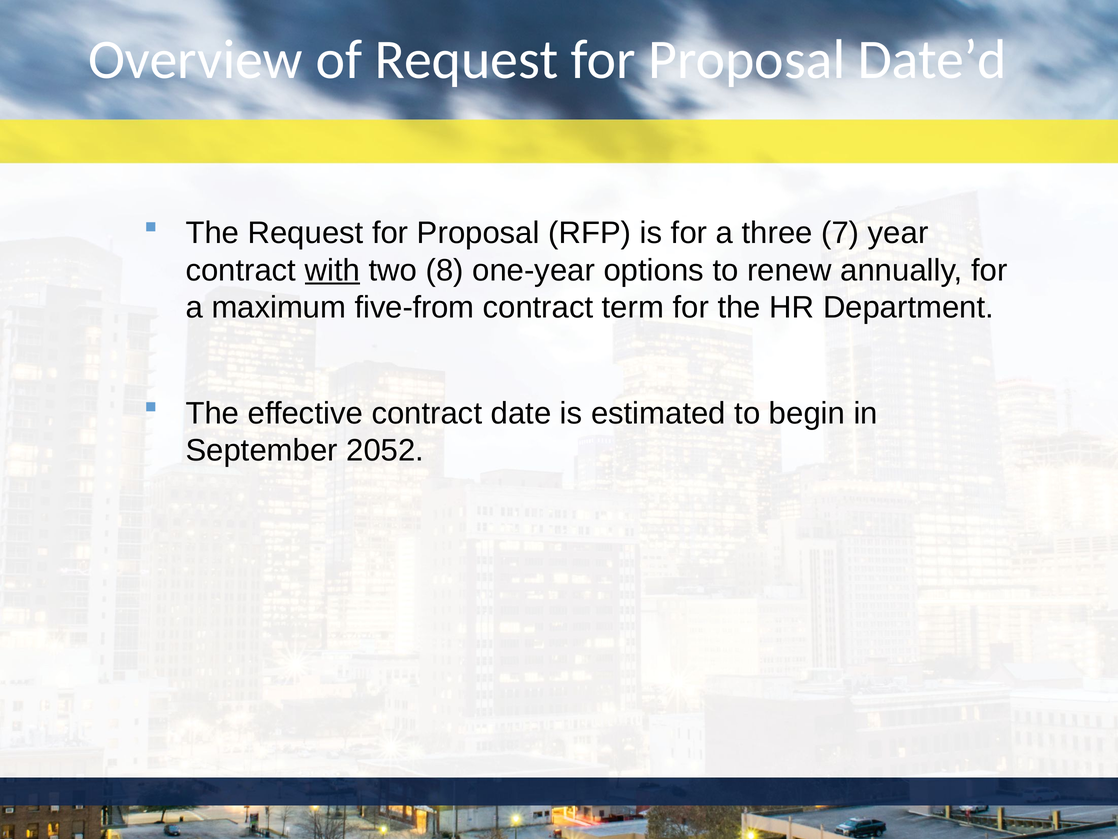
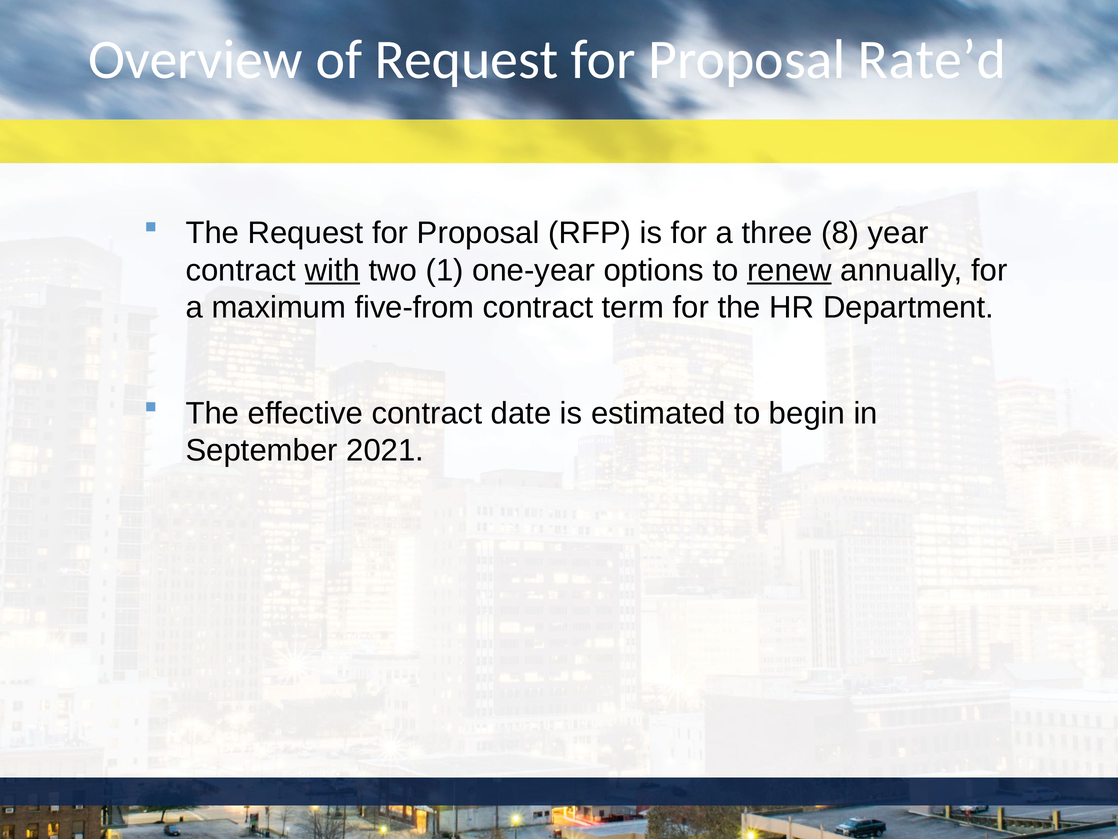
Date’d: Date’d -> Rate’d (932, 60)
7: 7 -> 8 (840, 233)
8: 8 -> 1 (445, 270)
renew underline: none -> present (789, 270)
2052: 2052 -> 2021 (385, 450)
